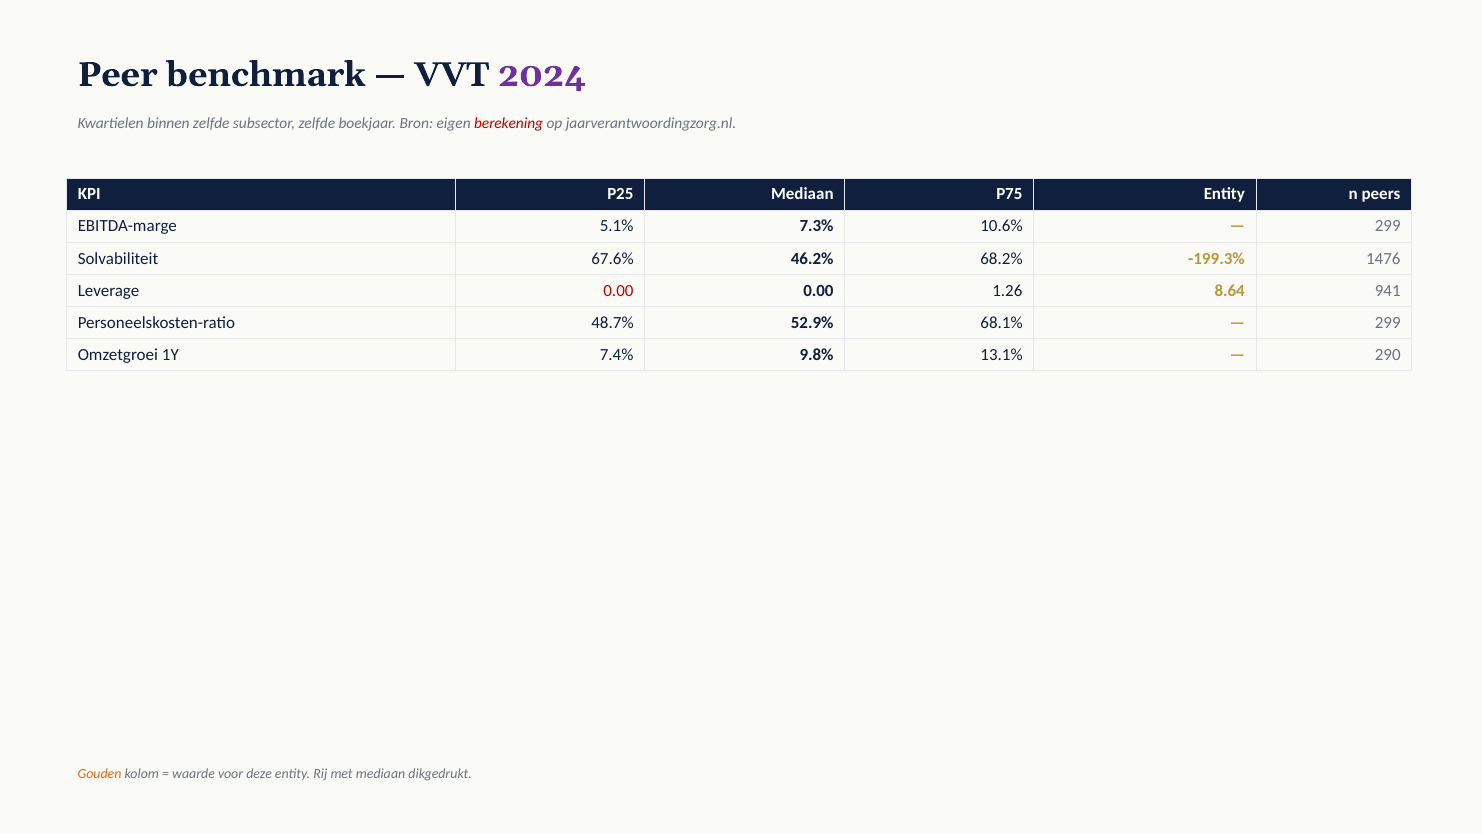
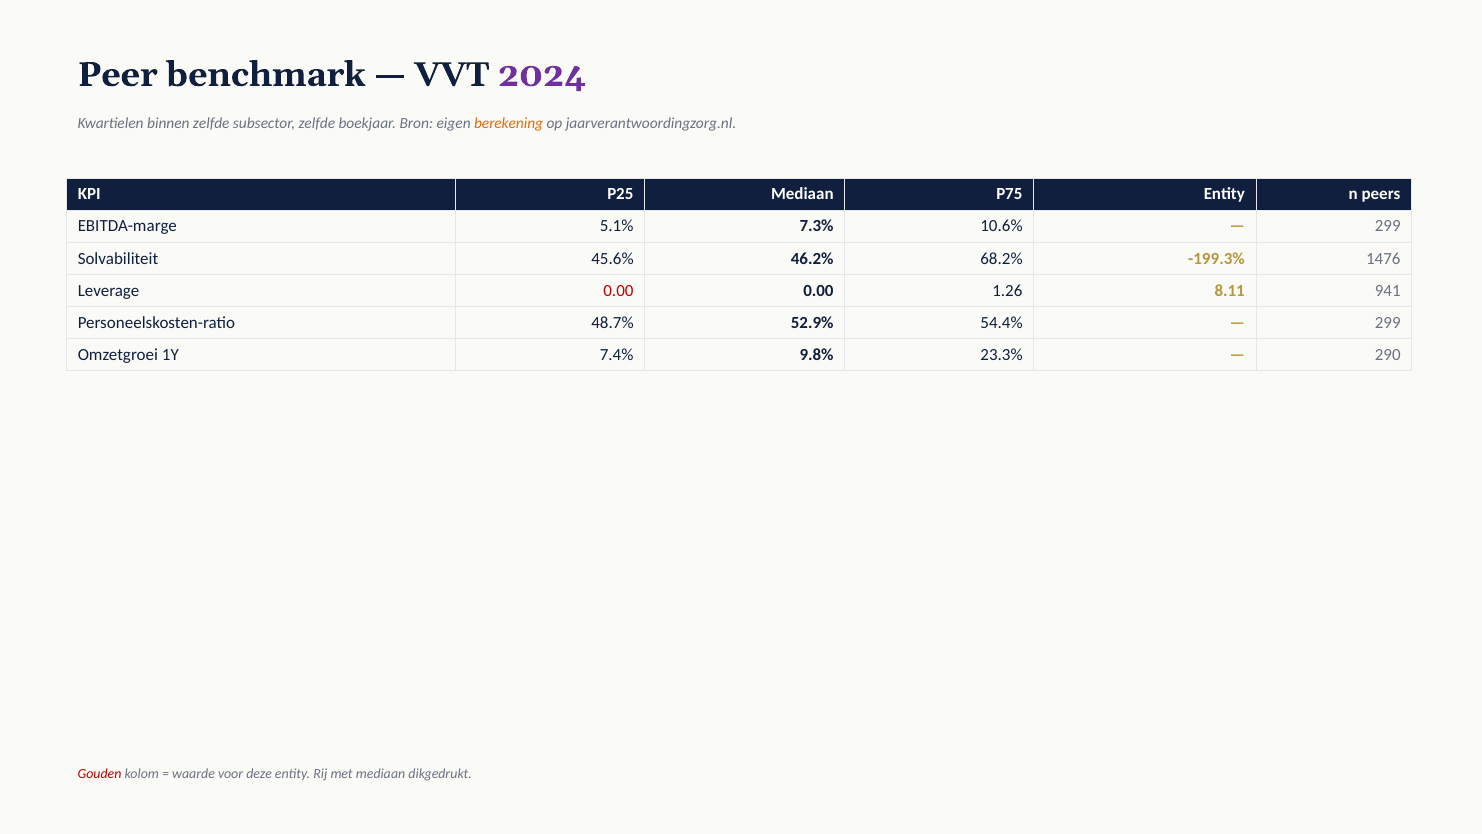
berekening colour: red -> orange (509, 123)
67.6%: 67.6% -> 45.6% (612, 258)
8.64: 8.64 -> 8.11 (1230, 290)
68.1%: 68.1% -> 54.4% (1002, 323)
13.1%: 13.1% -> 23.3% (1002, 355)
Gouden colour: orange -> red (100, 773)
